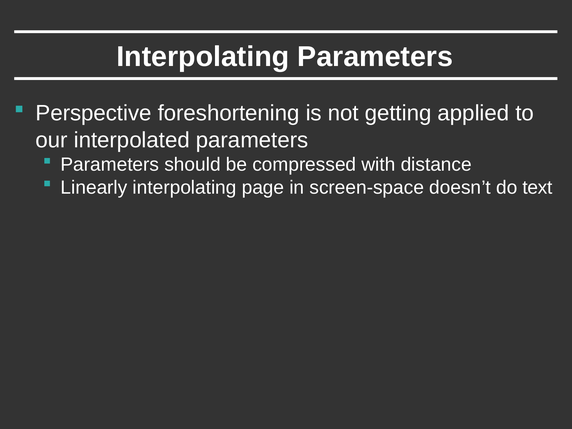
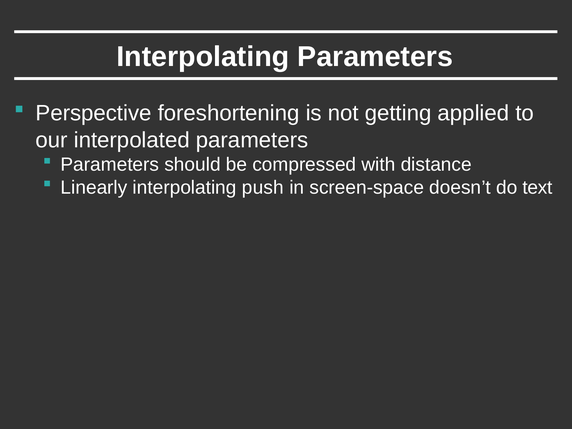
page: page -> push (263, 187)
